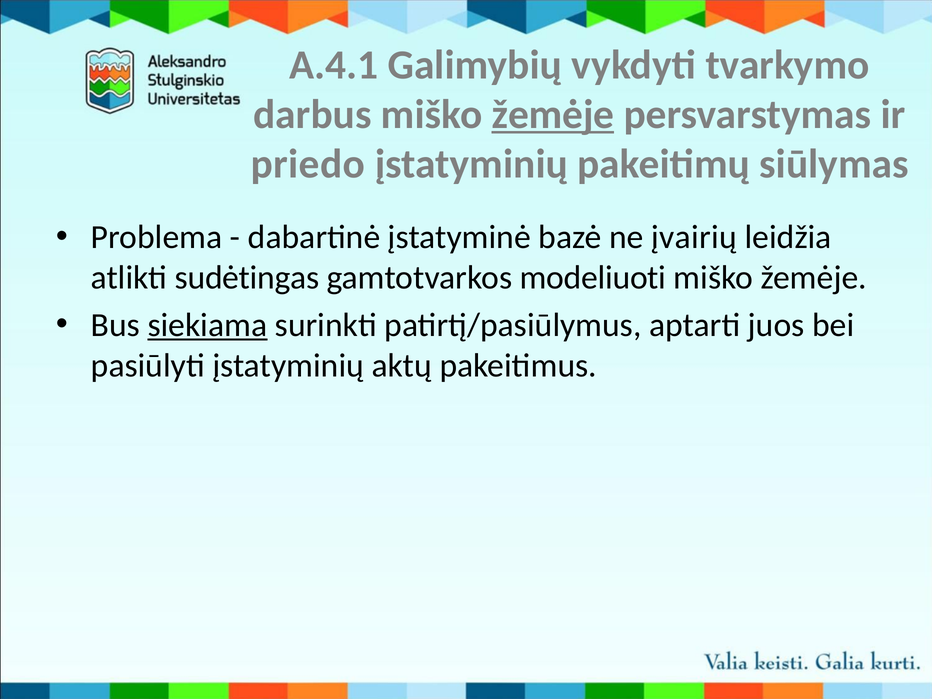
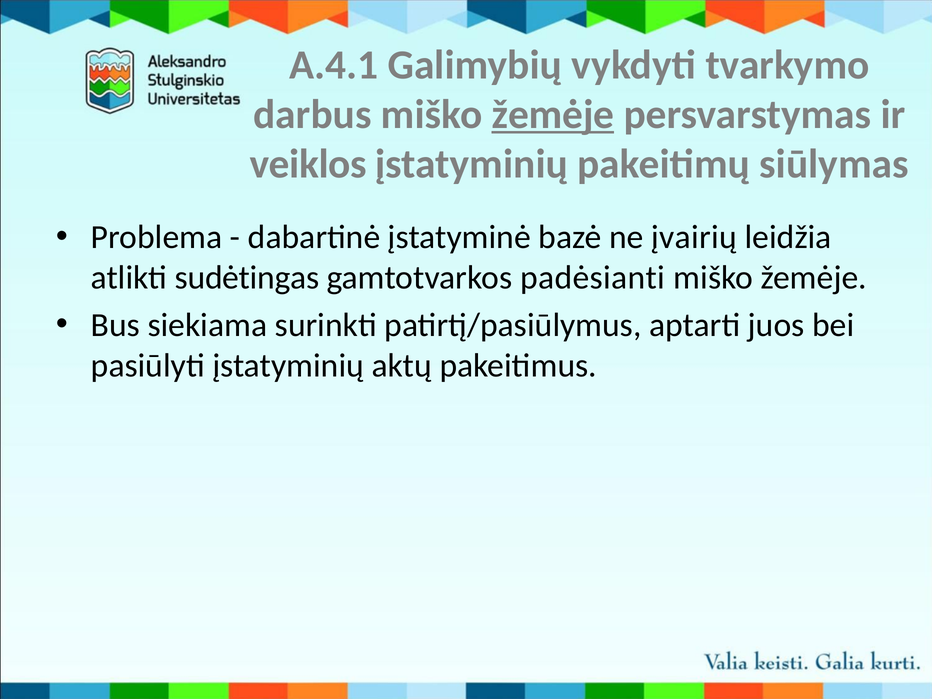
priedo: priedo -> veiklos (308, 164)
modeliuoti: modeliuoti -> padėsianti (593, 278)
siekiama underline: present -> none (207, 325)
